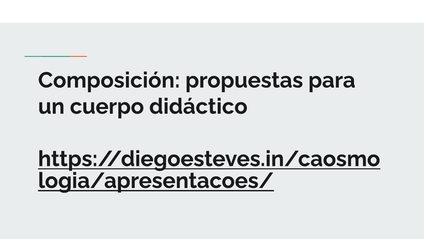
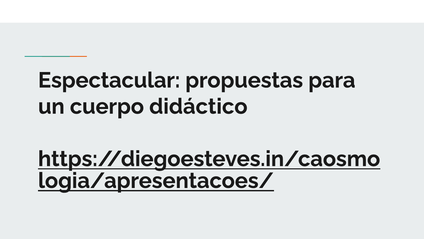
Composición: Composición -> Espectacular (109, 80)
